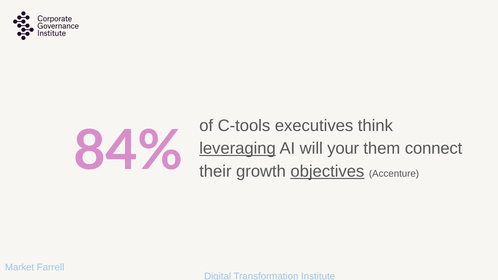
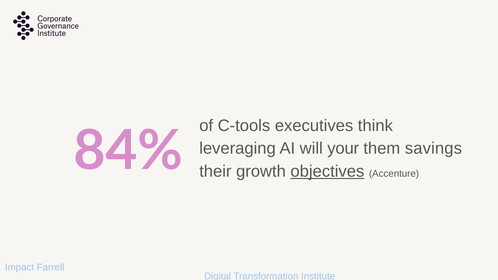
leveraging underline: present -> none (238, 149)
connect: connect -> savings (433, 149)
Market: Market -> Impact (20, 267)
